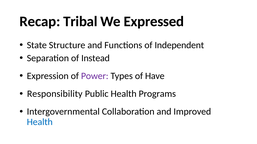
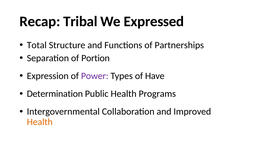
State: State -> Total (37, 45)
Independent: Independent -> Partnerships (179, 45)
Instead: Instead -> Portion (96, 58)
Responsibility: Responsibility -> Determination (55, 94)
Health colour: blue -> orange (40, 122)
